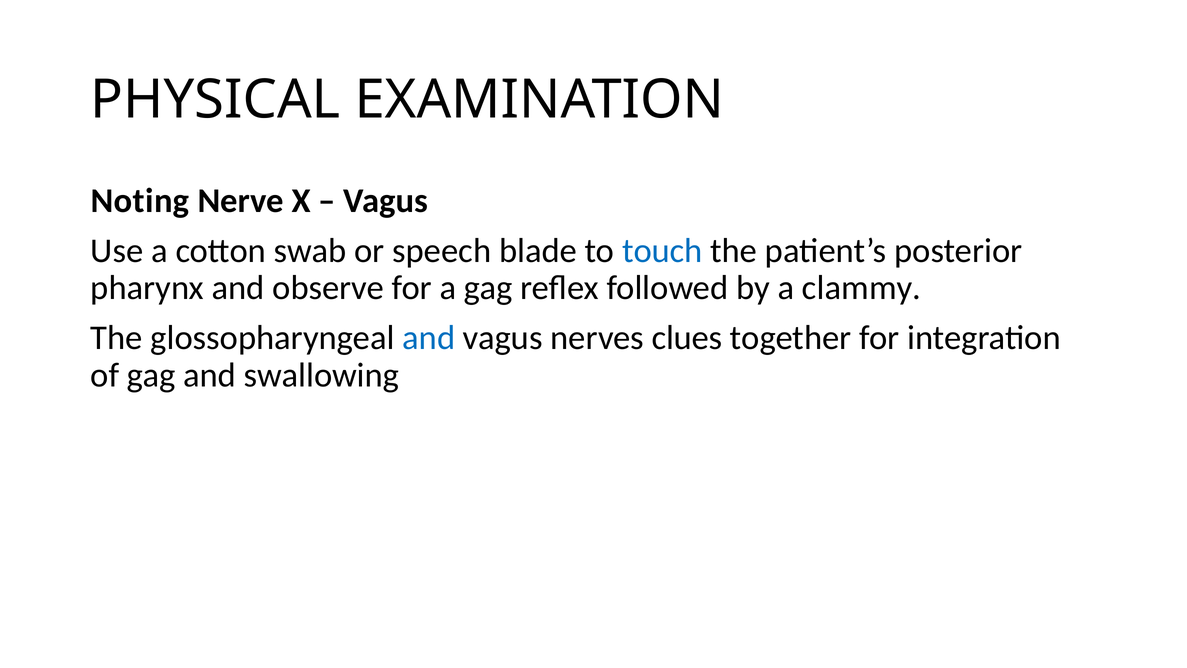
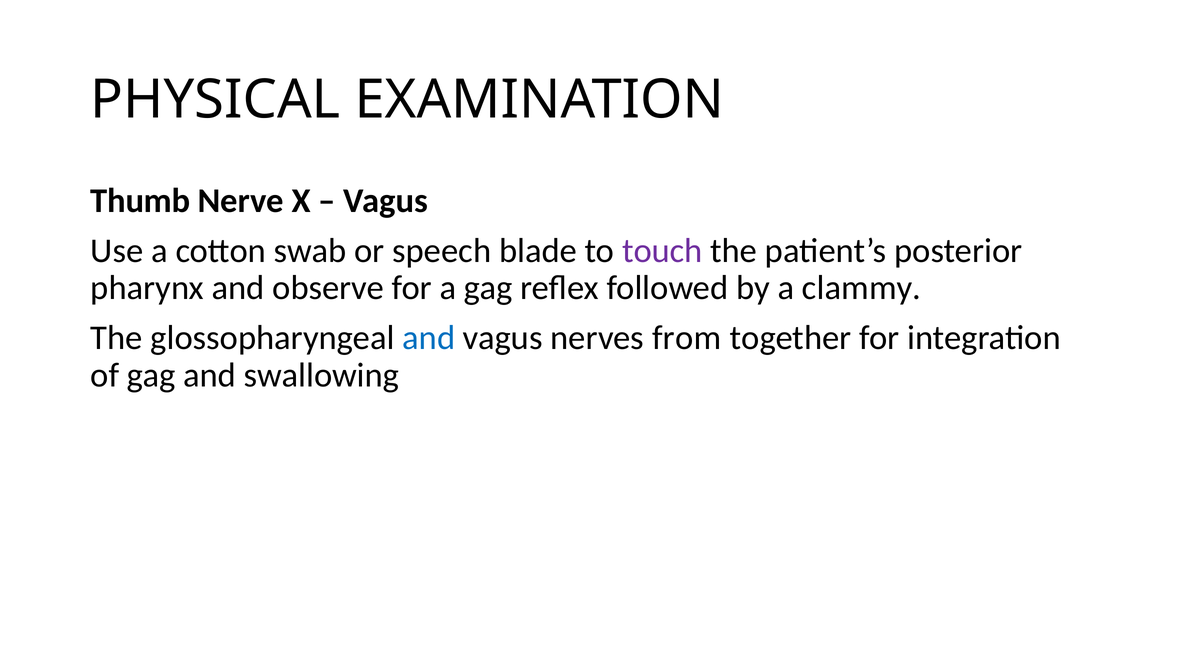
Noting: Noting -> Thumb (140, 201)
touch colour: blue -> purple (662, 250)
clues: clues -> from (687, 338)
